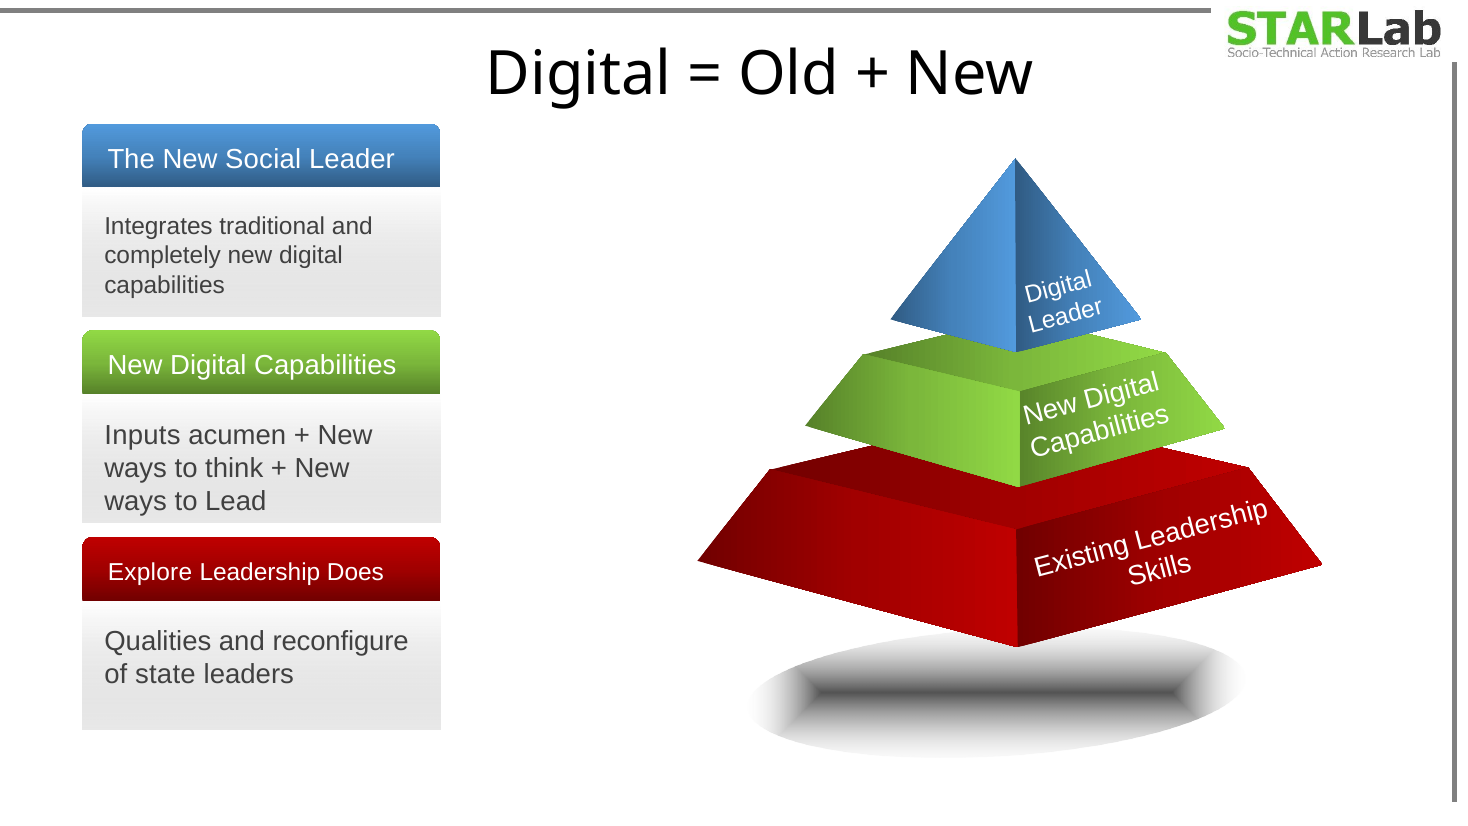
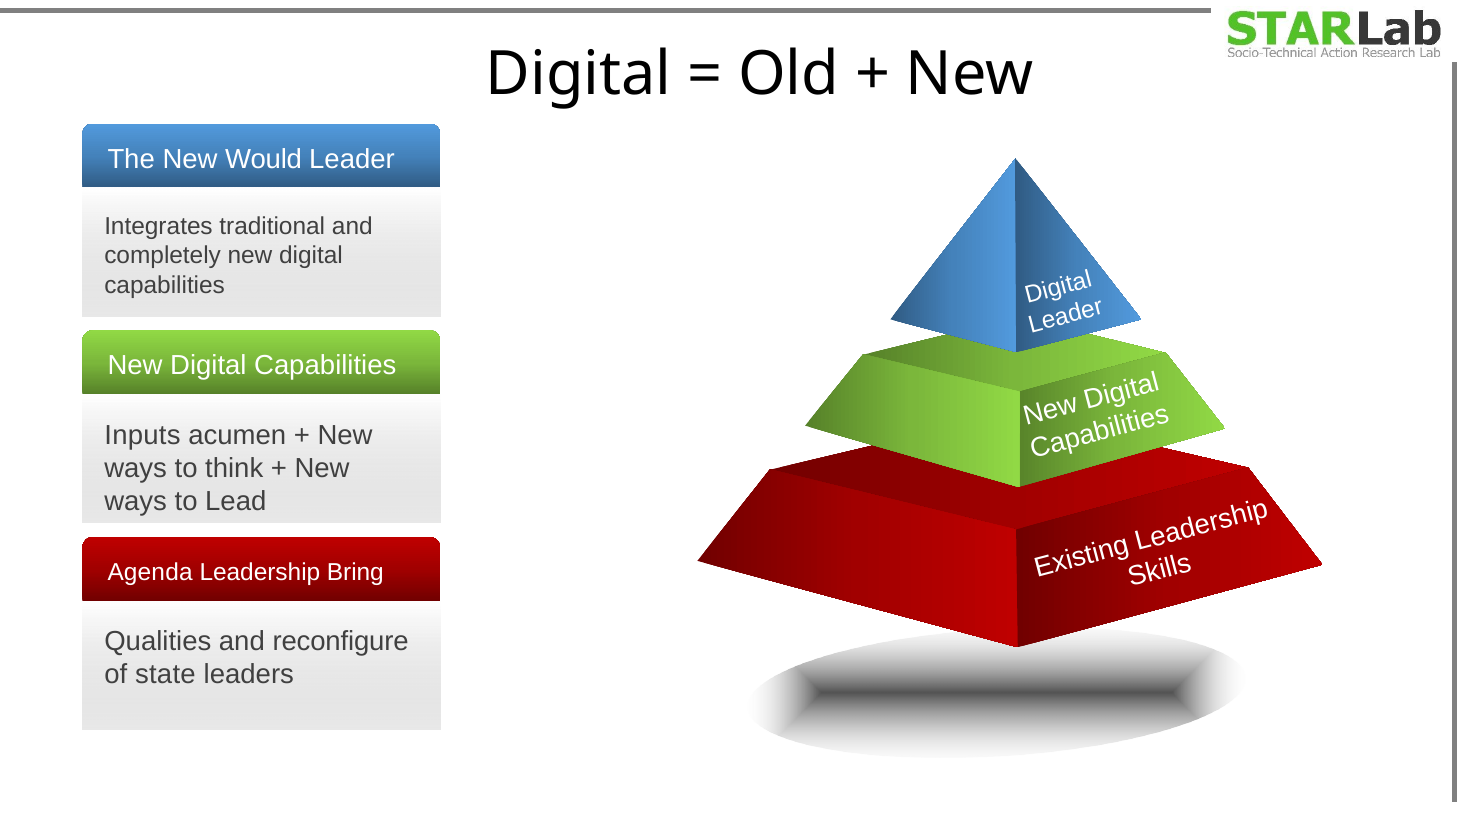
Social: Social -> Would (263, 159)
Explore: Explore -> Agenda (150, 572)
Does: Does -> Bring (355, 572)
